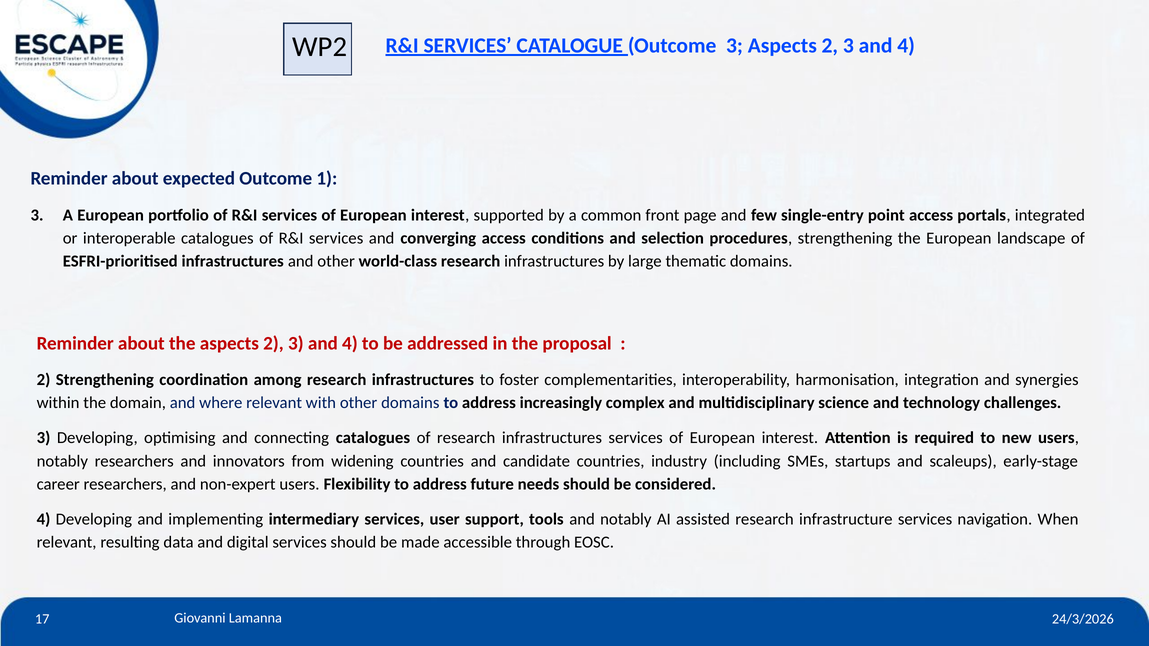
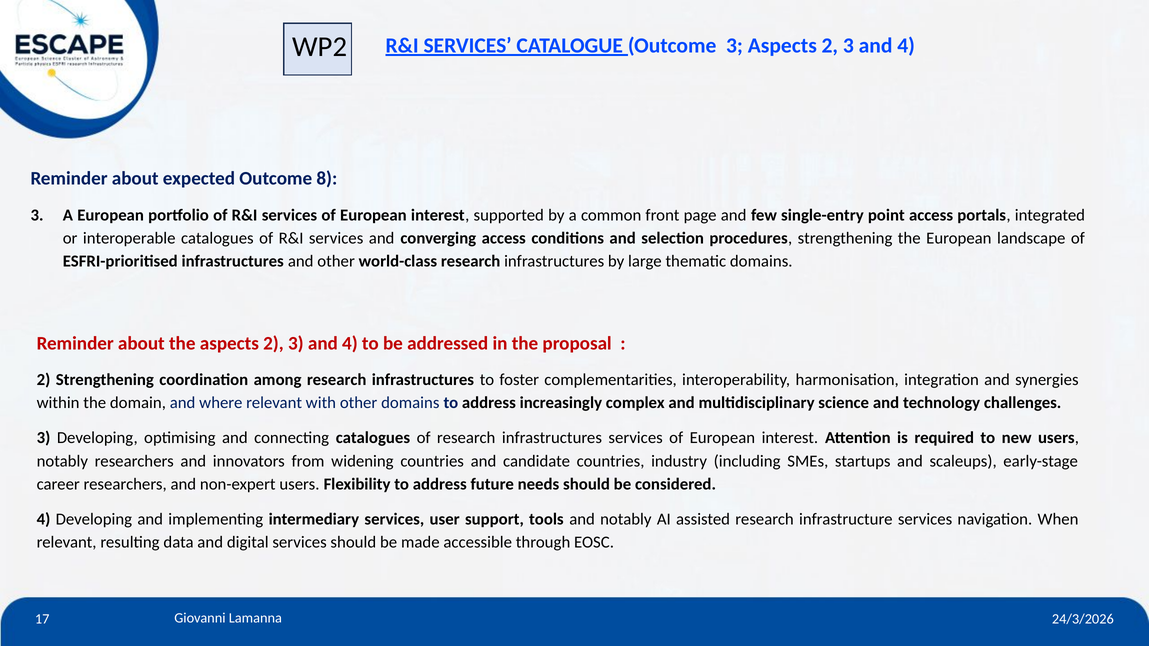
1: 1 -> 8 (327, 179)
